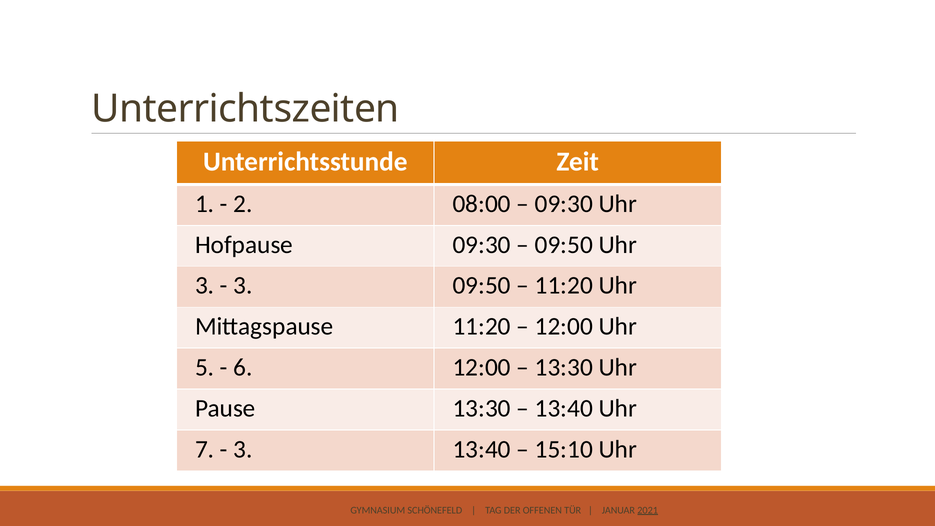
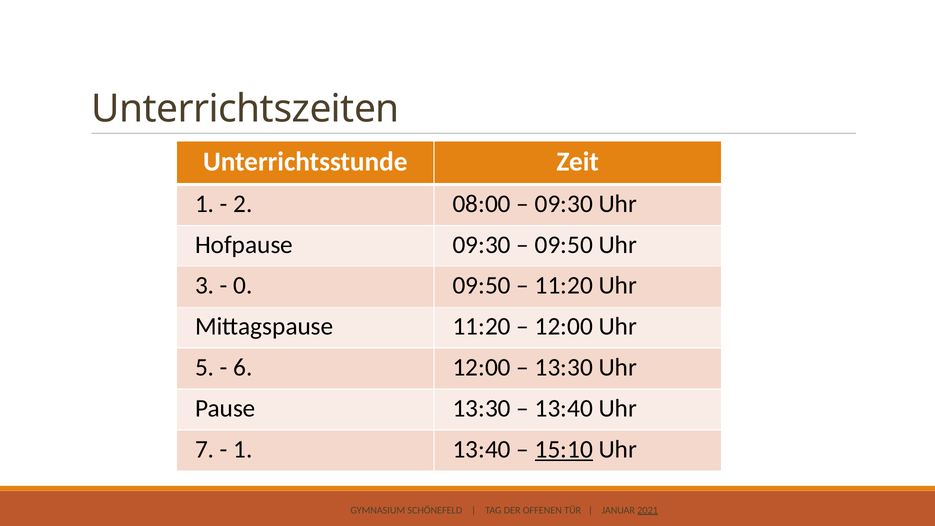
3: 3 -> 0 (243, 286)
3: 3 -> 1 (243, 449)
15:10 underline: none -> present (564, 449)
